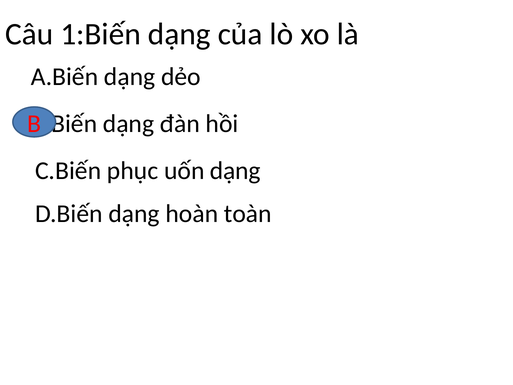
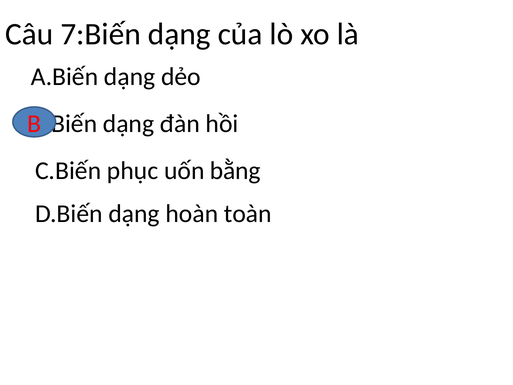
1:Biến: 1:Biến -> 7:Biến (101, 34)
uốn dạng: dạng -> bằng (235, 171)
